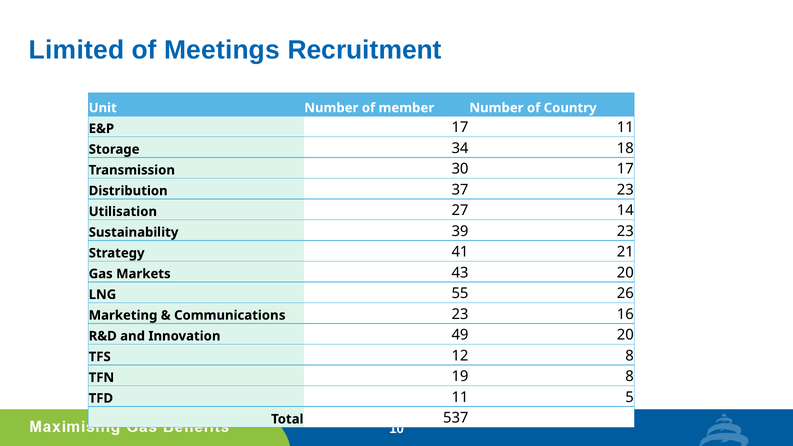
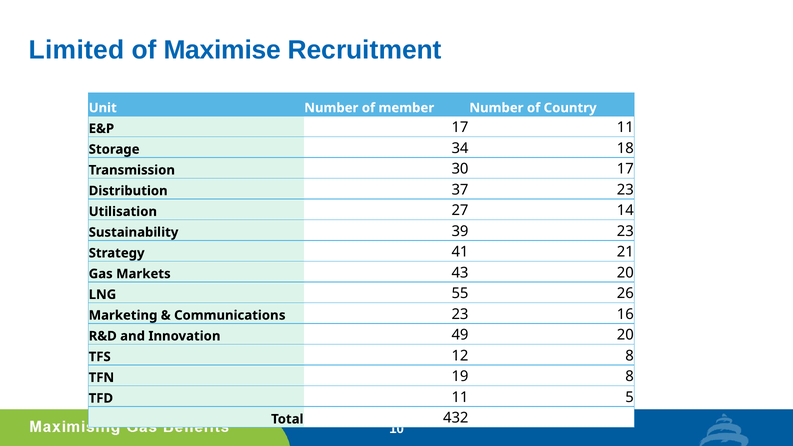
Meetings: Meetings -> Maximise (222, 50)
537: 537 -> 432 (456, 418)
